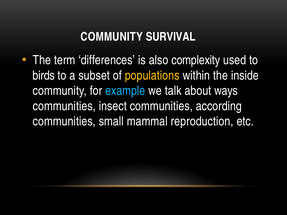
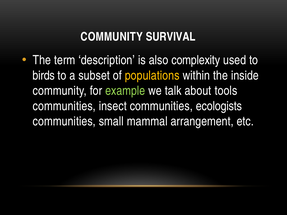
differences: differences -> description (107, 60)
example colour: light blue -> light green (125, 91)
ways: ways -> tools (226, 91)
according: according -> ecologists (219, 106)
reproduction: reproduction -> arrangement (202, 121)
